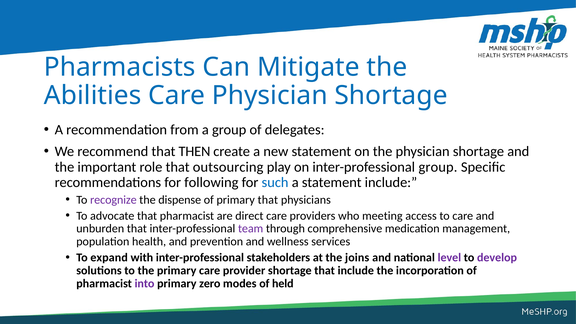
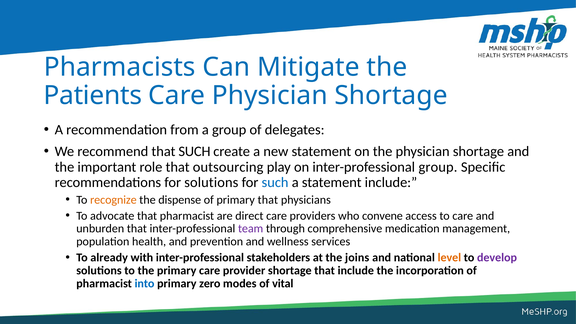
Abilities: Abilities -> Patients (93, 96)
that THEN: THEN -> SUCH (194, 151)
for following: following -> solutions (211, 183)
recognize colour: purple -> orange (113, 200)
meeting: meeting -> convene (382, 216)
expand: expand -> already (109, 258)
level colour: purple -> orange (449, 258)
into colour: purple -> blue (144, 284)
held: held -> vital (283, 284)
